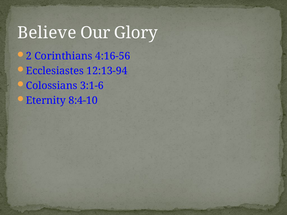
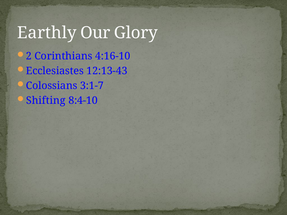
Believe: Believe -> Earthly (47, 33)
4:16-56: 4:16-56 -> 4:16-10 (113, 56)
12:13-94: 12:13-94 -> 12:13-43 (107, 71)
3:1-6: 3:1-6 -> 3:1-7 (92, 86)
Eternity: Eternity -> Shifting (46, 101)
